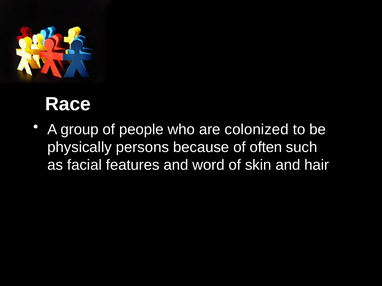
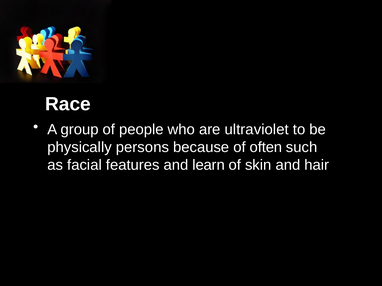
colonized: colonized -> ultraviolet (257, 130)
word: word -> learn (209, 165)
